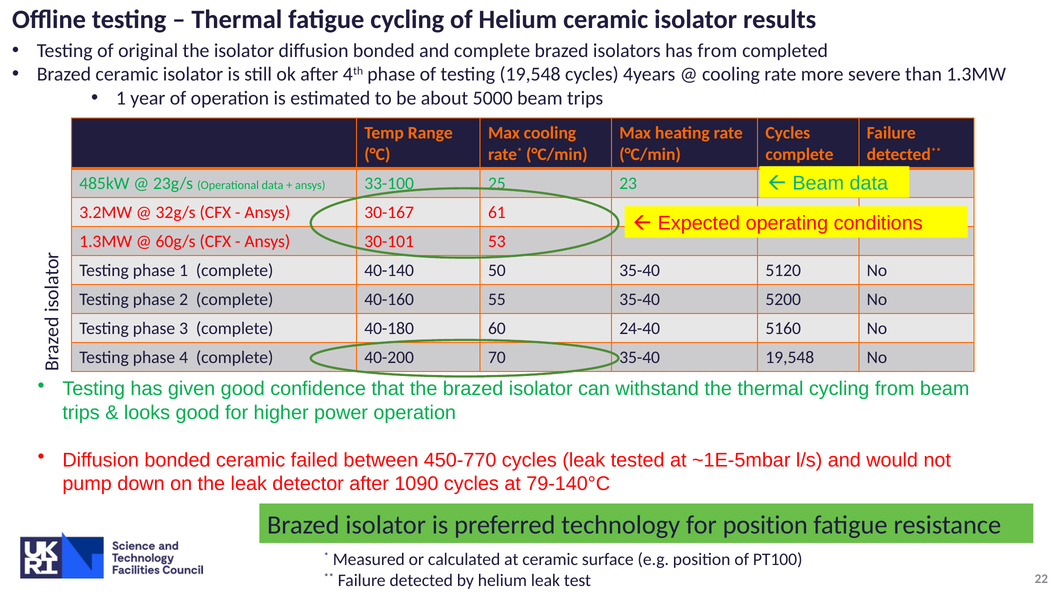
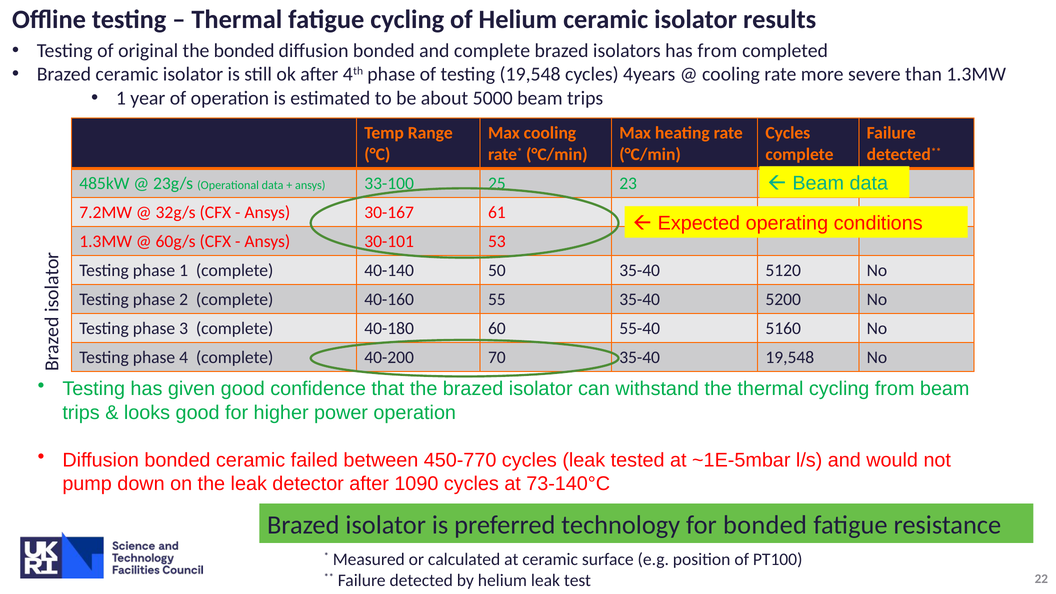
the isolator: isolator -> bonded (244, 51)
3.2MW: 3.2MW -> 7.2MW (106, 212)
24-40: 24-40 -> 55-40 (640, 328)
79-140°C: 79-140°C -> 73-140°C (568, 484)
for position: position -> bonded (765, 525)
